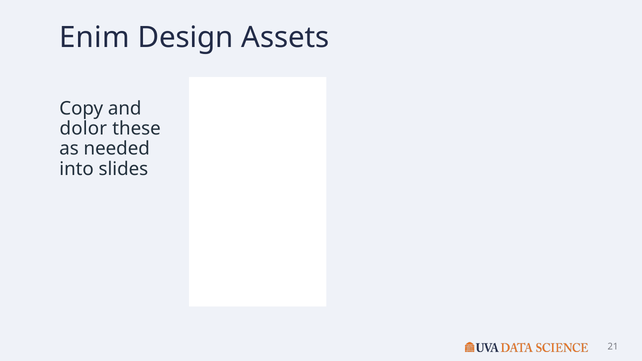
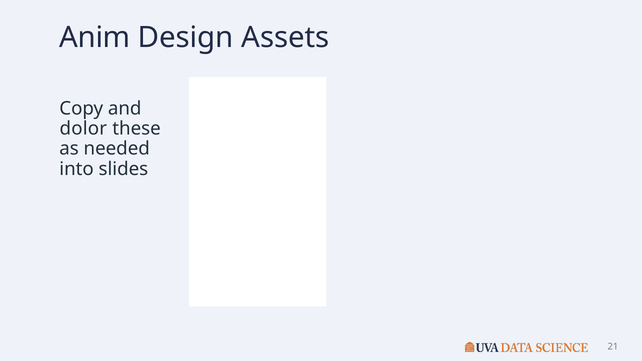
Enim: Enim -> Anim (95, 37)
